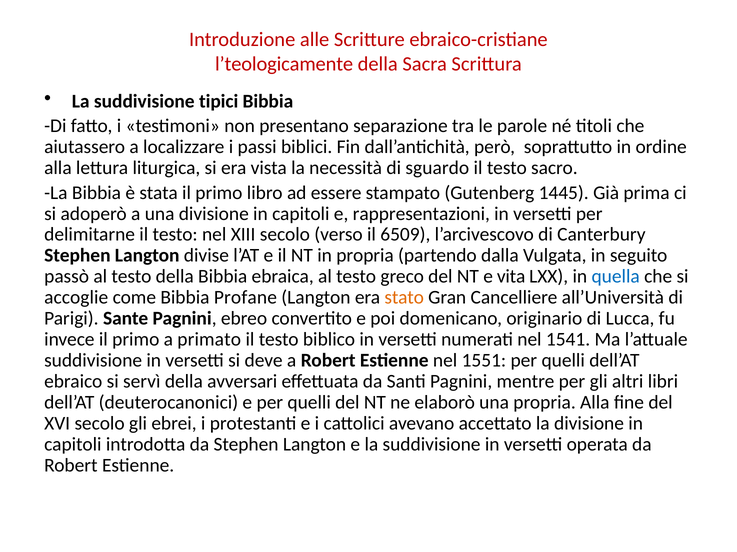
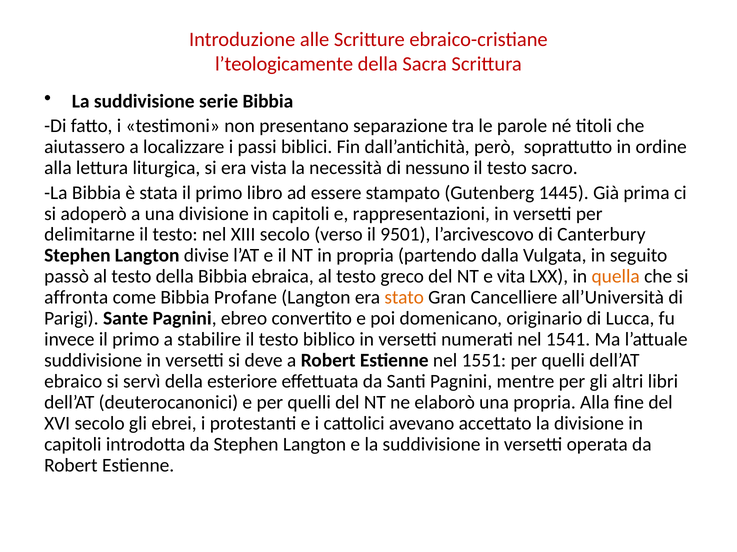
tipici: tipici -> serie (219, 102)
sguardo: sguardo -> nessuno (437, 168)
6509: 6509 -> 9501 (405, 235)
quella colour: blue -> orange (616, 277)
accoglie: accoglie -> affronta (76, 298)
primato: primato -> stabilire (209, 340)
avversari: avversari -> esteriore (242, 382)
